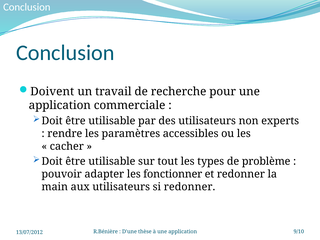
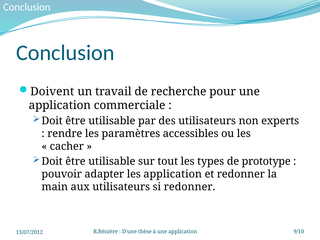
problème: problème -> prototype (266, 161)
les fonctionner: fonctionner -> application (173, 174)
